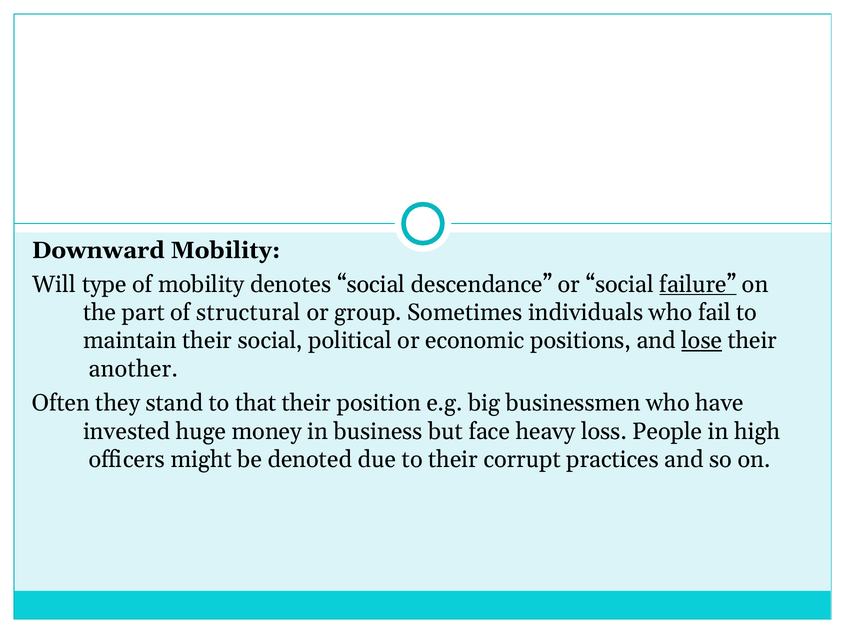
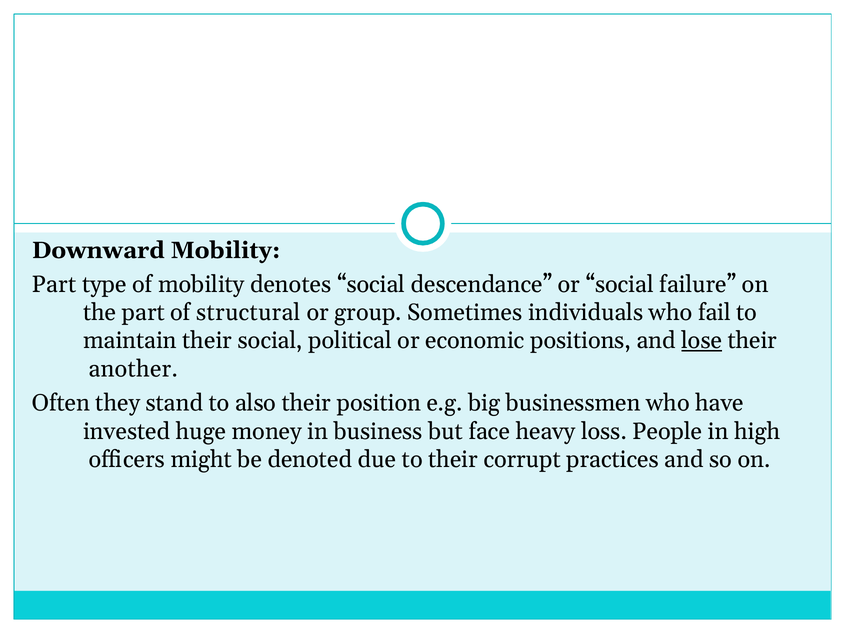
Will: Will -> Part (54, 285)
failure underline: present -> none (698, 285)
that: that -> also (256, 403)
